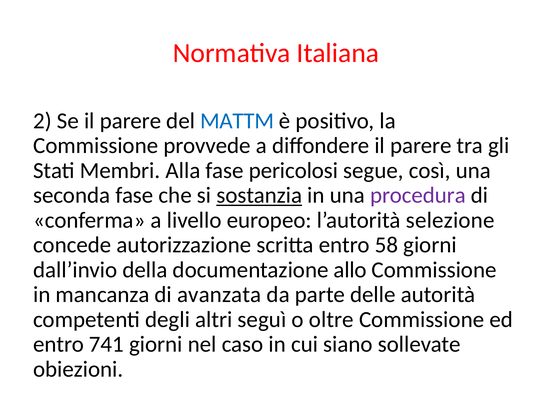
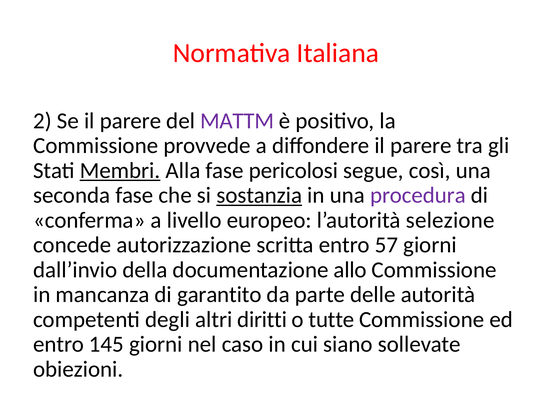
MATTM colour: blue -> purple (237, 121)
Membri underline: none -> present (120, 171)
58: 58 -> 57 (386, 245)
avanzata: avanzata -> garantito (219, 295)
seguì: seguì -> diritti (262, 320)
oltre: oltre -> tutte (331, 320)
741: 741 -> 145 (106, 344)
